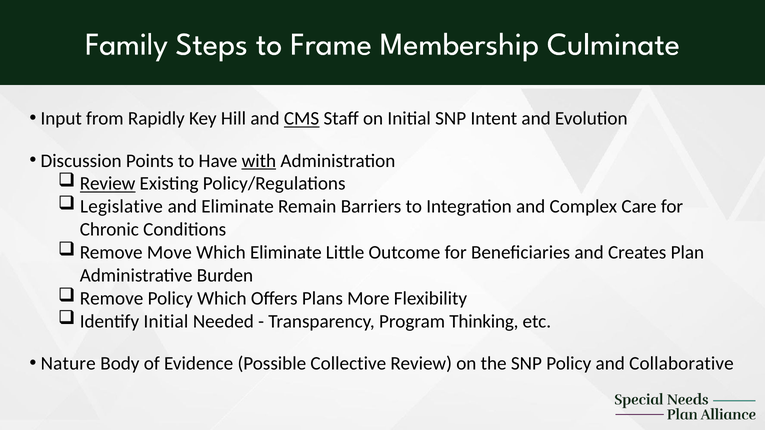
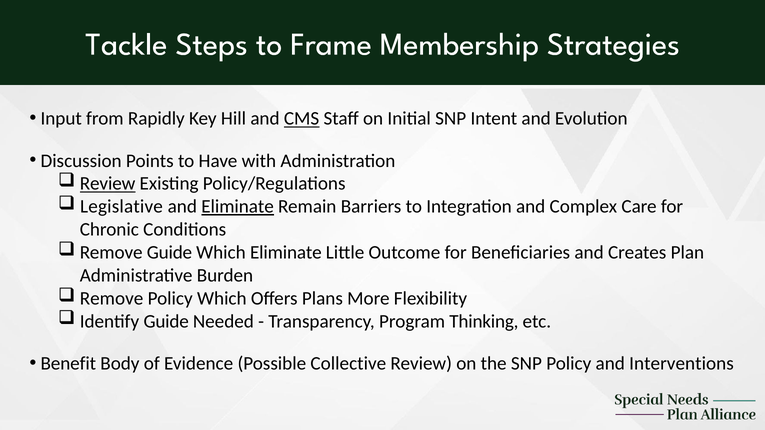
Family: Family -> Tackle (126, 44)
Culminate: Culminate -> Strategies (613, 44)
with underline: present -> none (259, 161)
Eliminate underline: none -> present (238, 207)
Remove Move: Move -> Guide (169, 253)
Identify Initial: Initial -> Guide (166, 321)
Nature: Nature -> Benefit (68, 364)
Collaborative: Collaborative -> Interventions (681, 364)
